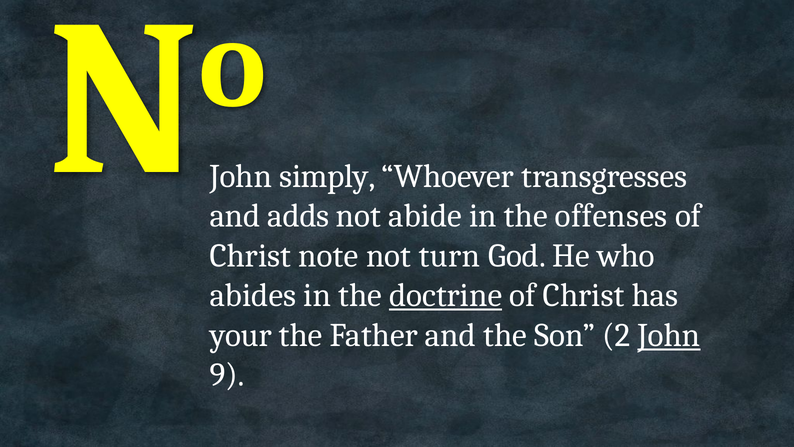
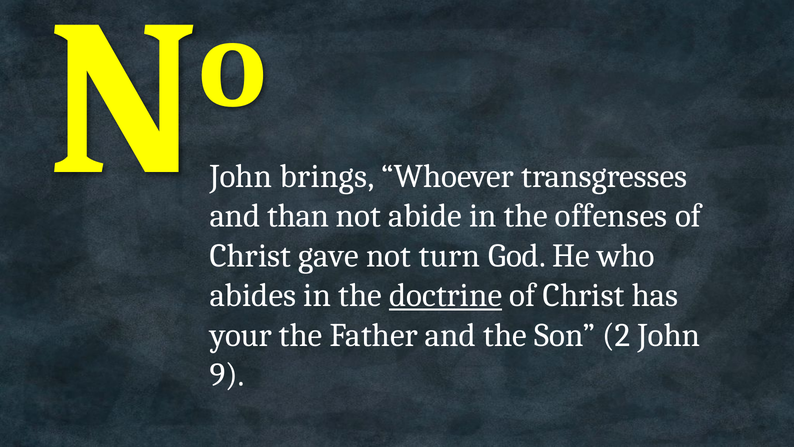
simply: simply -> brings (327, 176)
adds: adds -> than (298, 216)
note: note -> gave (328, 255)
John underline: present -> none (669, 335)
